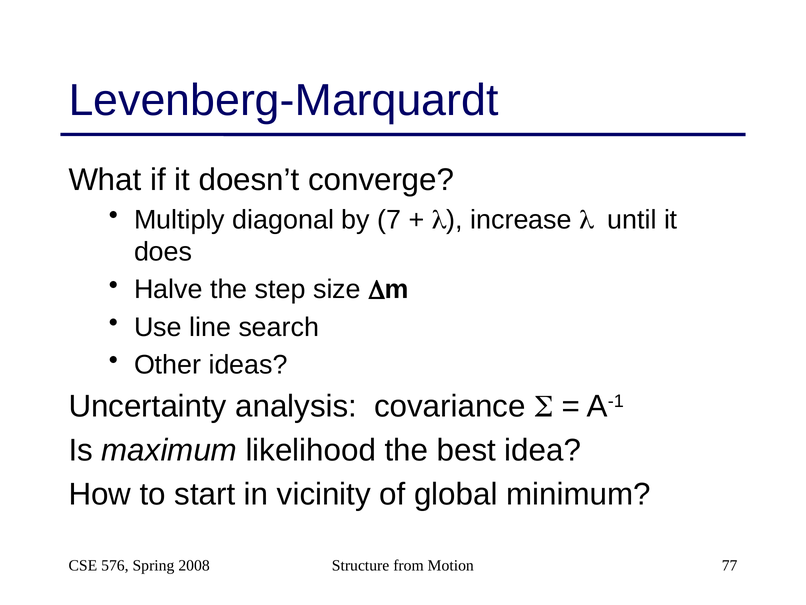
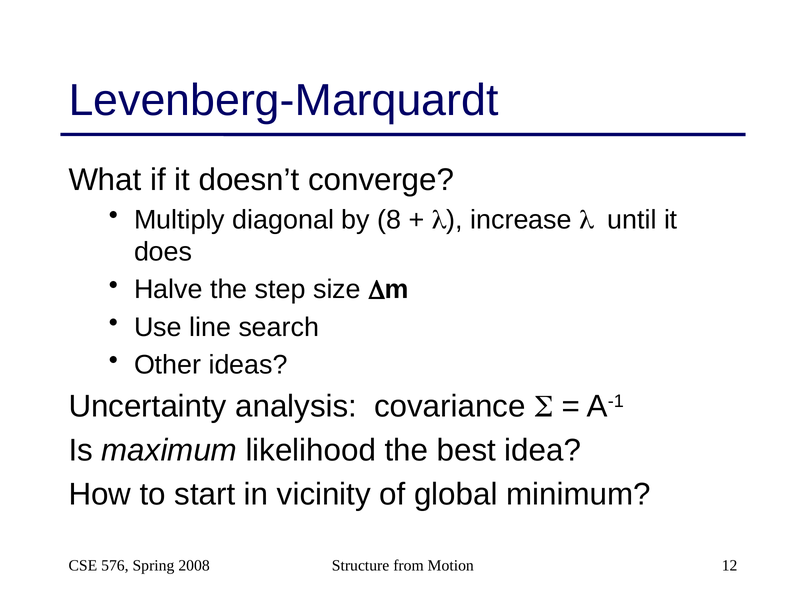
7: 7 -> 8 (389, 220)
77: 77 -> 12 (730, 565)
